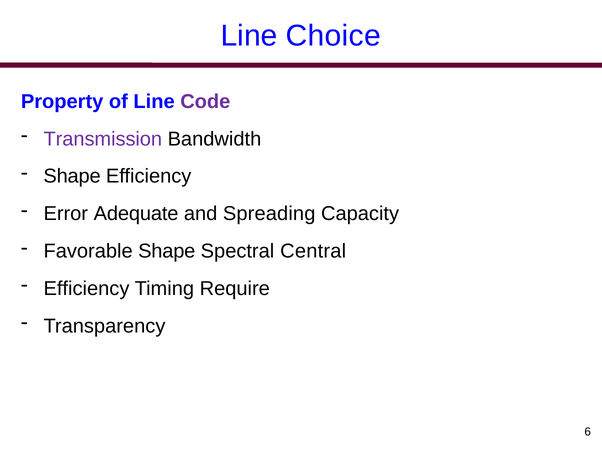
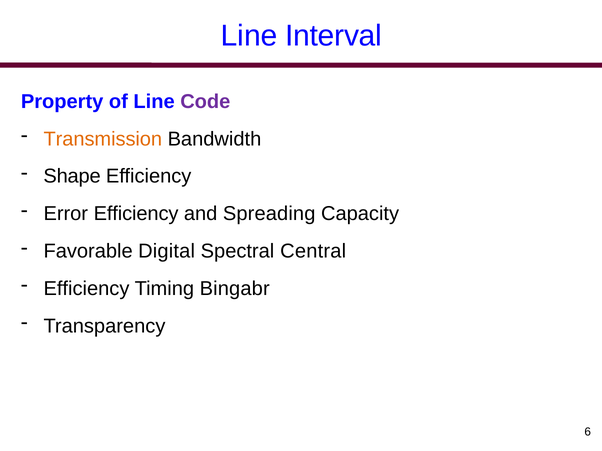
Choice: Choice -> Interval (334, 36)
Transmission colour: purple -> orange (103, 139)
Error Adequate: Adequate -> Efficiency (136, 214)
Favorable Shape: Shape -> Digital (167, 251)
Require: Require -> Bingabr (235, 289)
